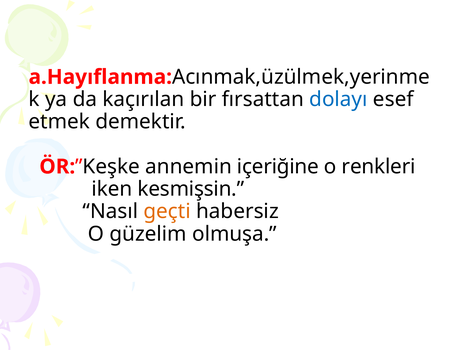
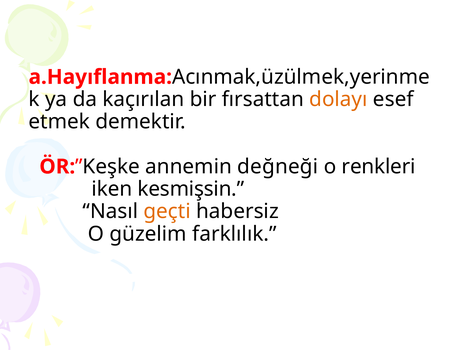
dolayı colour: blue -> orange (338, 99)
içeriğine: içeriğine -> değneği (278, 167)
olmuşa: olmuşa -> farklılık (234, 234)
